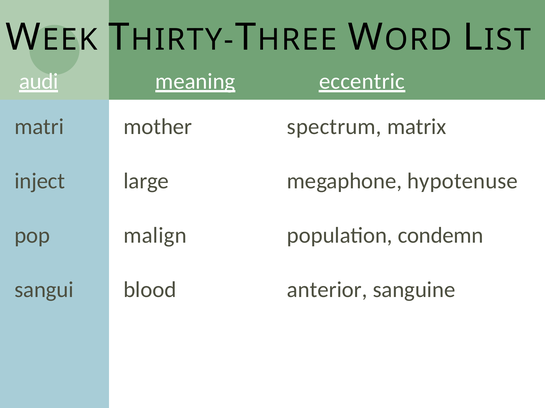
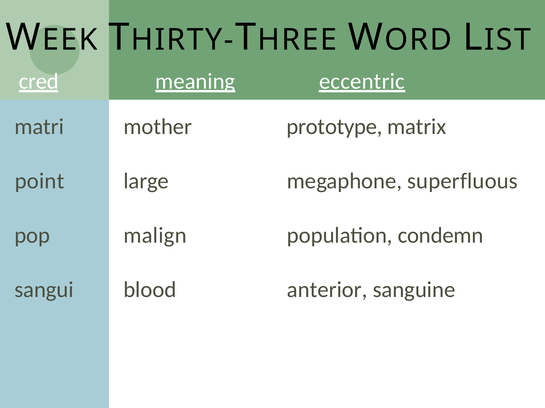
audi: audi -> cred (39, 82)
spectrum: spectrum -> prototype (335, 127)
inject: inject -> point (40, 181)
hypotenuse: hypotenuse -> superfluous (463, 181)
